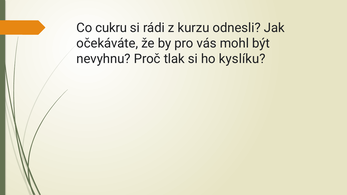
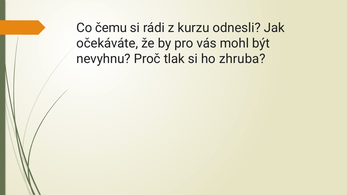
cukru: cukru -> čemu (111, 28)
kyslíku: kyslíku -> zhruba (242, 59)
